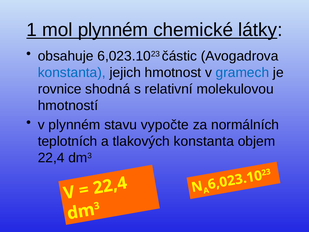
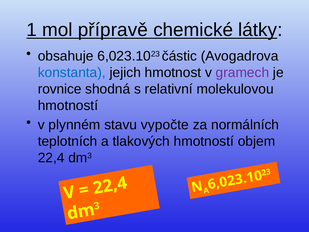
mol plynném: plynném -> přípravě (113, 30)
gramech colour: blue -> purple (242, 73)
tlakových konstanta: konstanta -> hmotností (204, 141)
